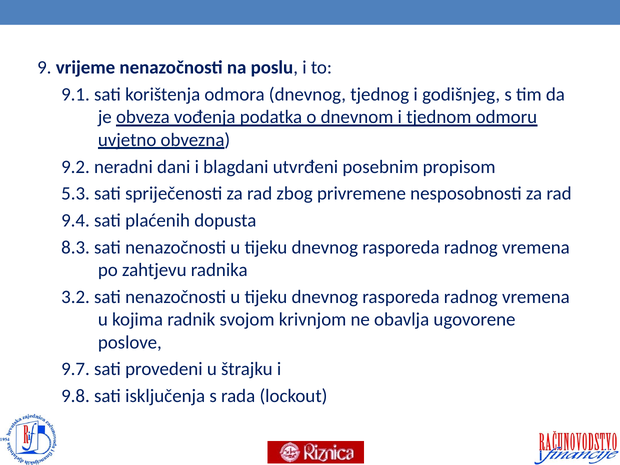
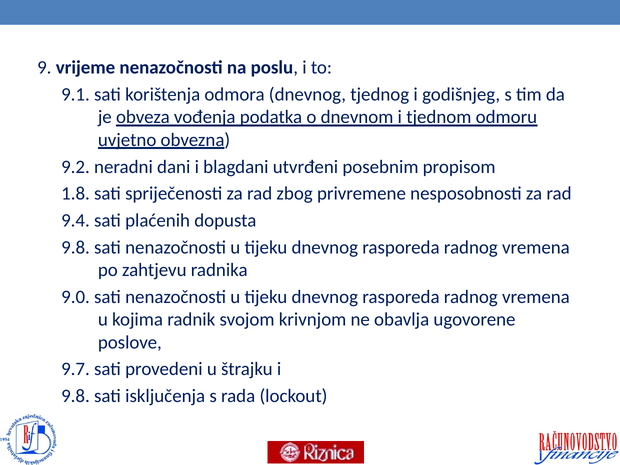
5.3: 5.3 -> 1.8 (76, 194)
8.3: 8.3 -> 9.8 (76, 247)
3.2: 3.2 -> 9.0 (76, 297)
